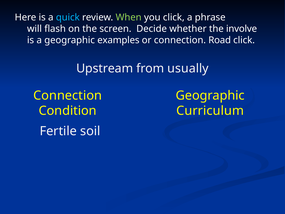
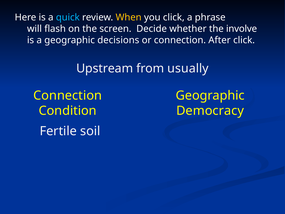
When colour: light green -> yellow (129, 17)
examples: examples -> decisions (118, 40)
Road: Road -> After (220, 40)
Curriculum: Curriculum -> Democracy (210, 111)
